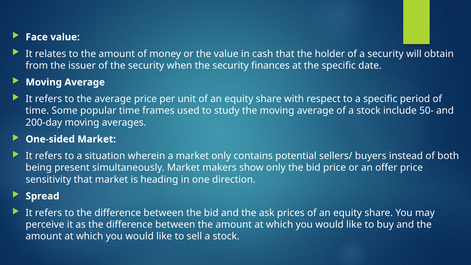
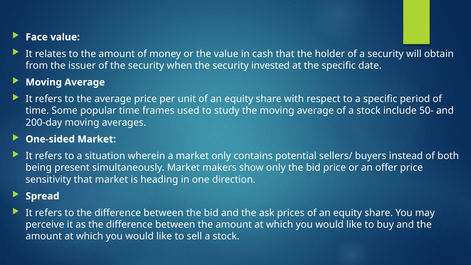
finances: finances -> invested (270, 66)
